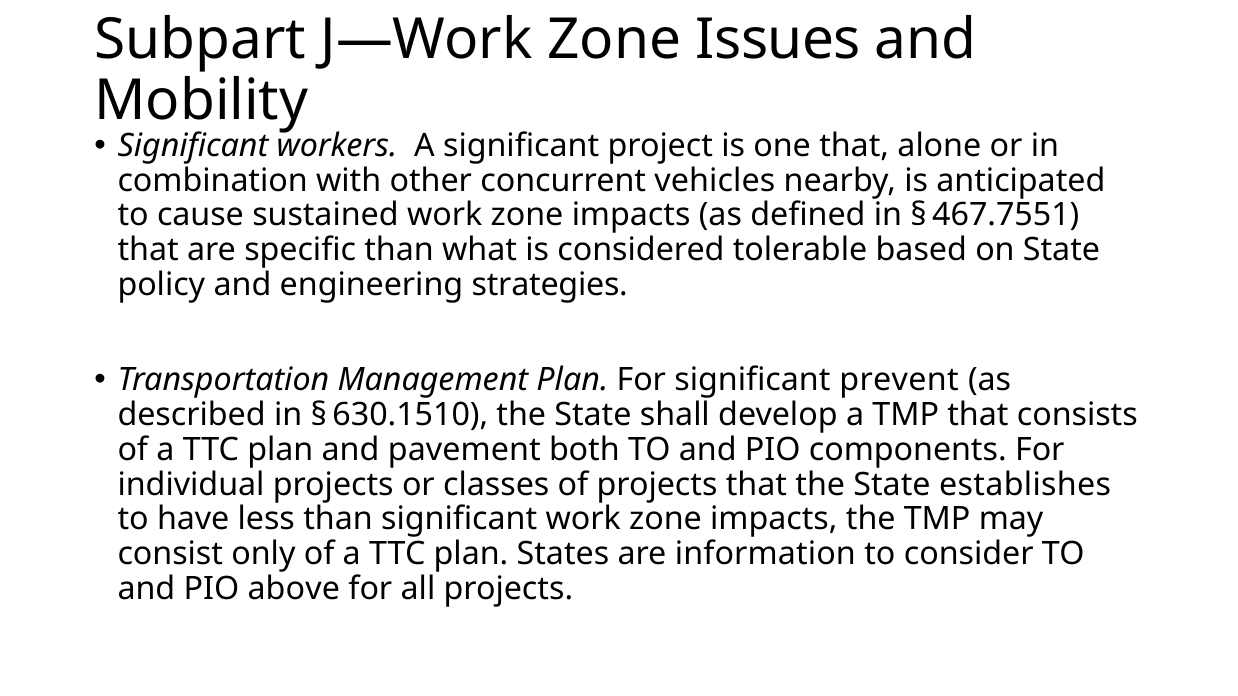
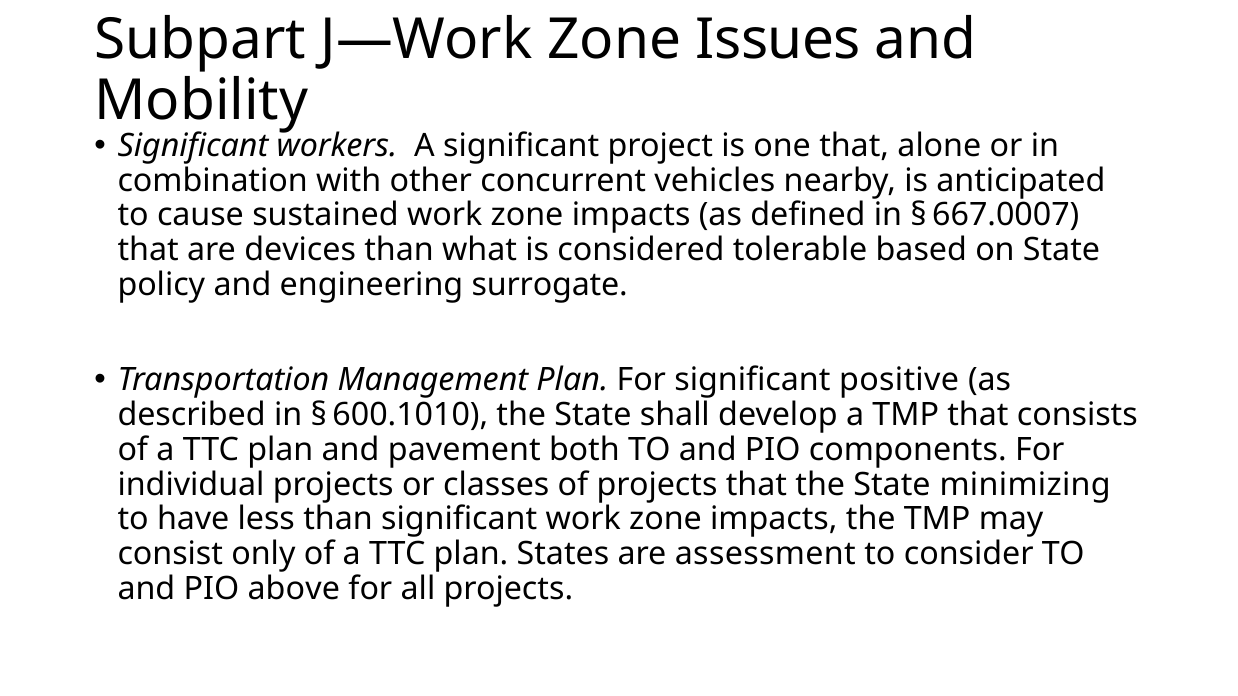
467.7551: 467.7551 -> 667.0007 (1006, 215)
specific: specific -> devices (300, 250)
strategies: strategies -> surrogate (550, 285)
prevent: prevent -> positive (899, 380)
630.1510: 630.1510 -> 600.1010 (410, 415)
establishes: establishes -> minimizing (1025, 485)
information: information -> assessment (765, 554)
